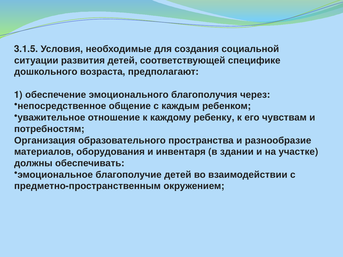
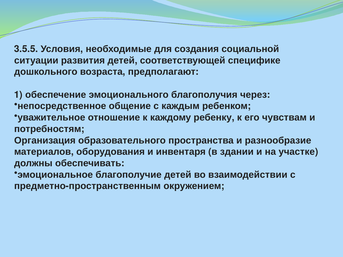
3.1.5: 3.1.5 -> 3.5.5 (26, 49)
